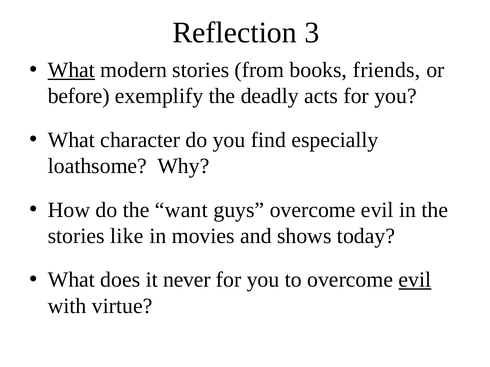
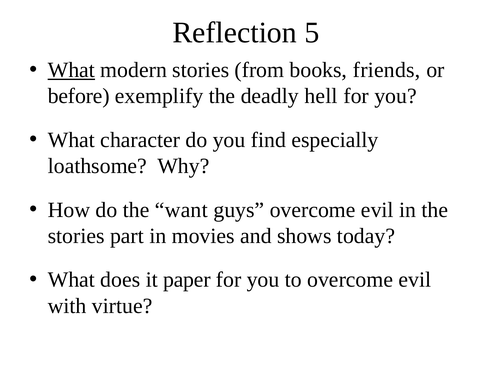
3: 3 -> 5 (312, 33)
acts: acts -> hell (321, 96)
like: like -> part (127, 236)
never: never -> paper (187, 280)
evil underline: present -> none (415, 280)
